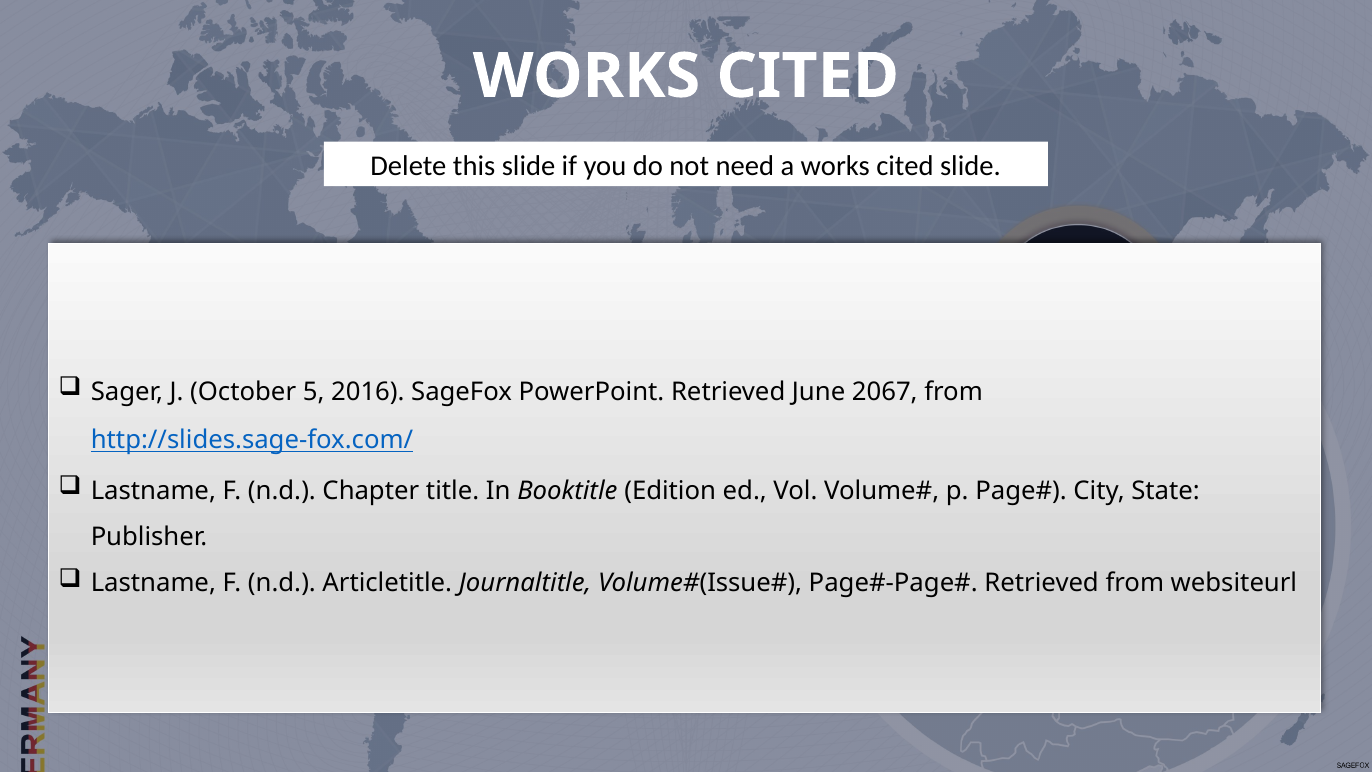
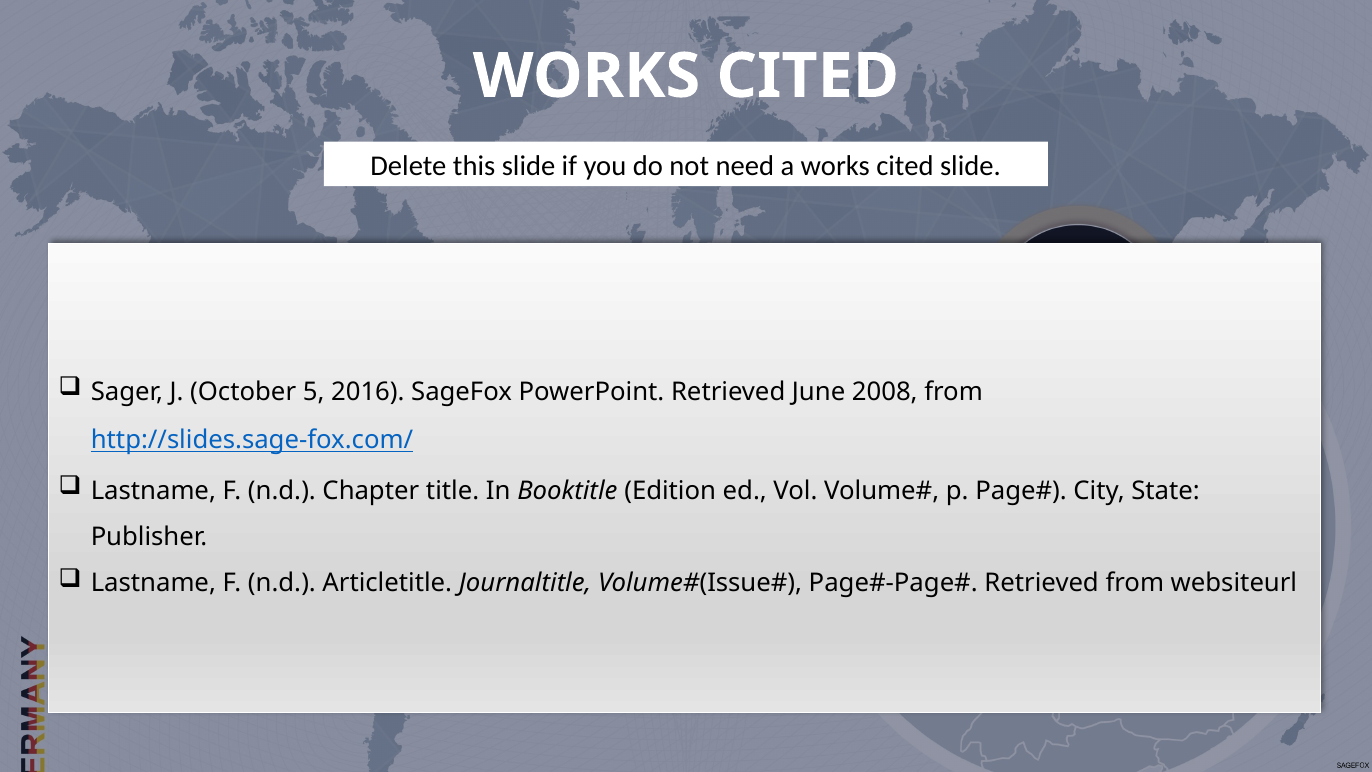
2067: 2067 -> 2008 (885, 392)
